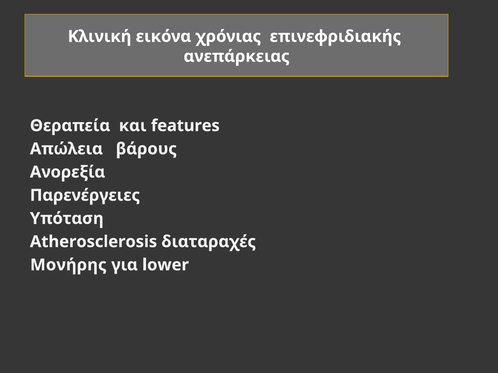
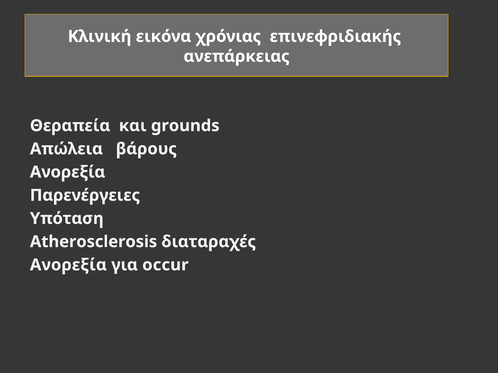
features: features -> grounds (185, 126)
Μονήρης: Μονήρης -> Ανορεξία (68, 265)
lower: lower -> occur (165, 265)
